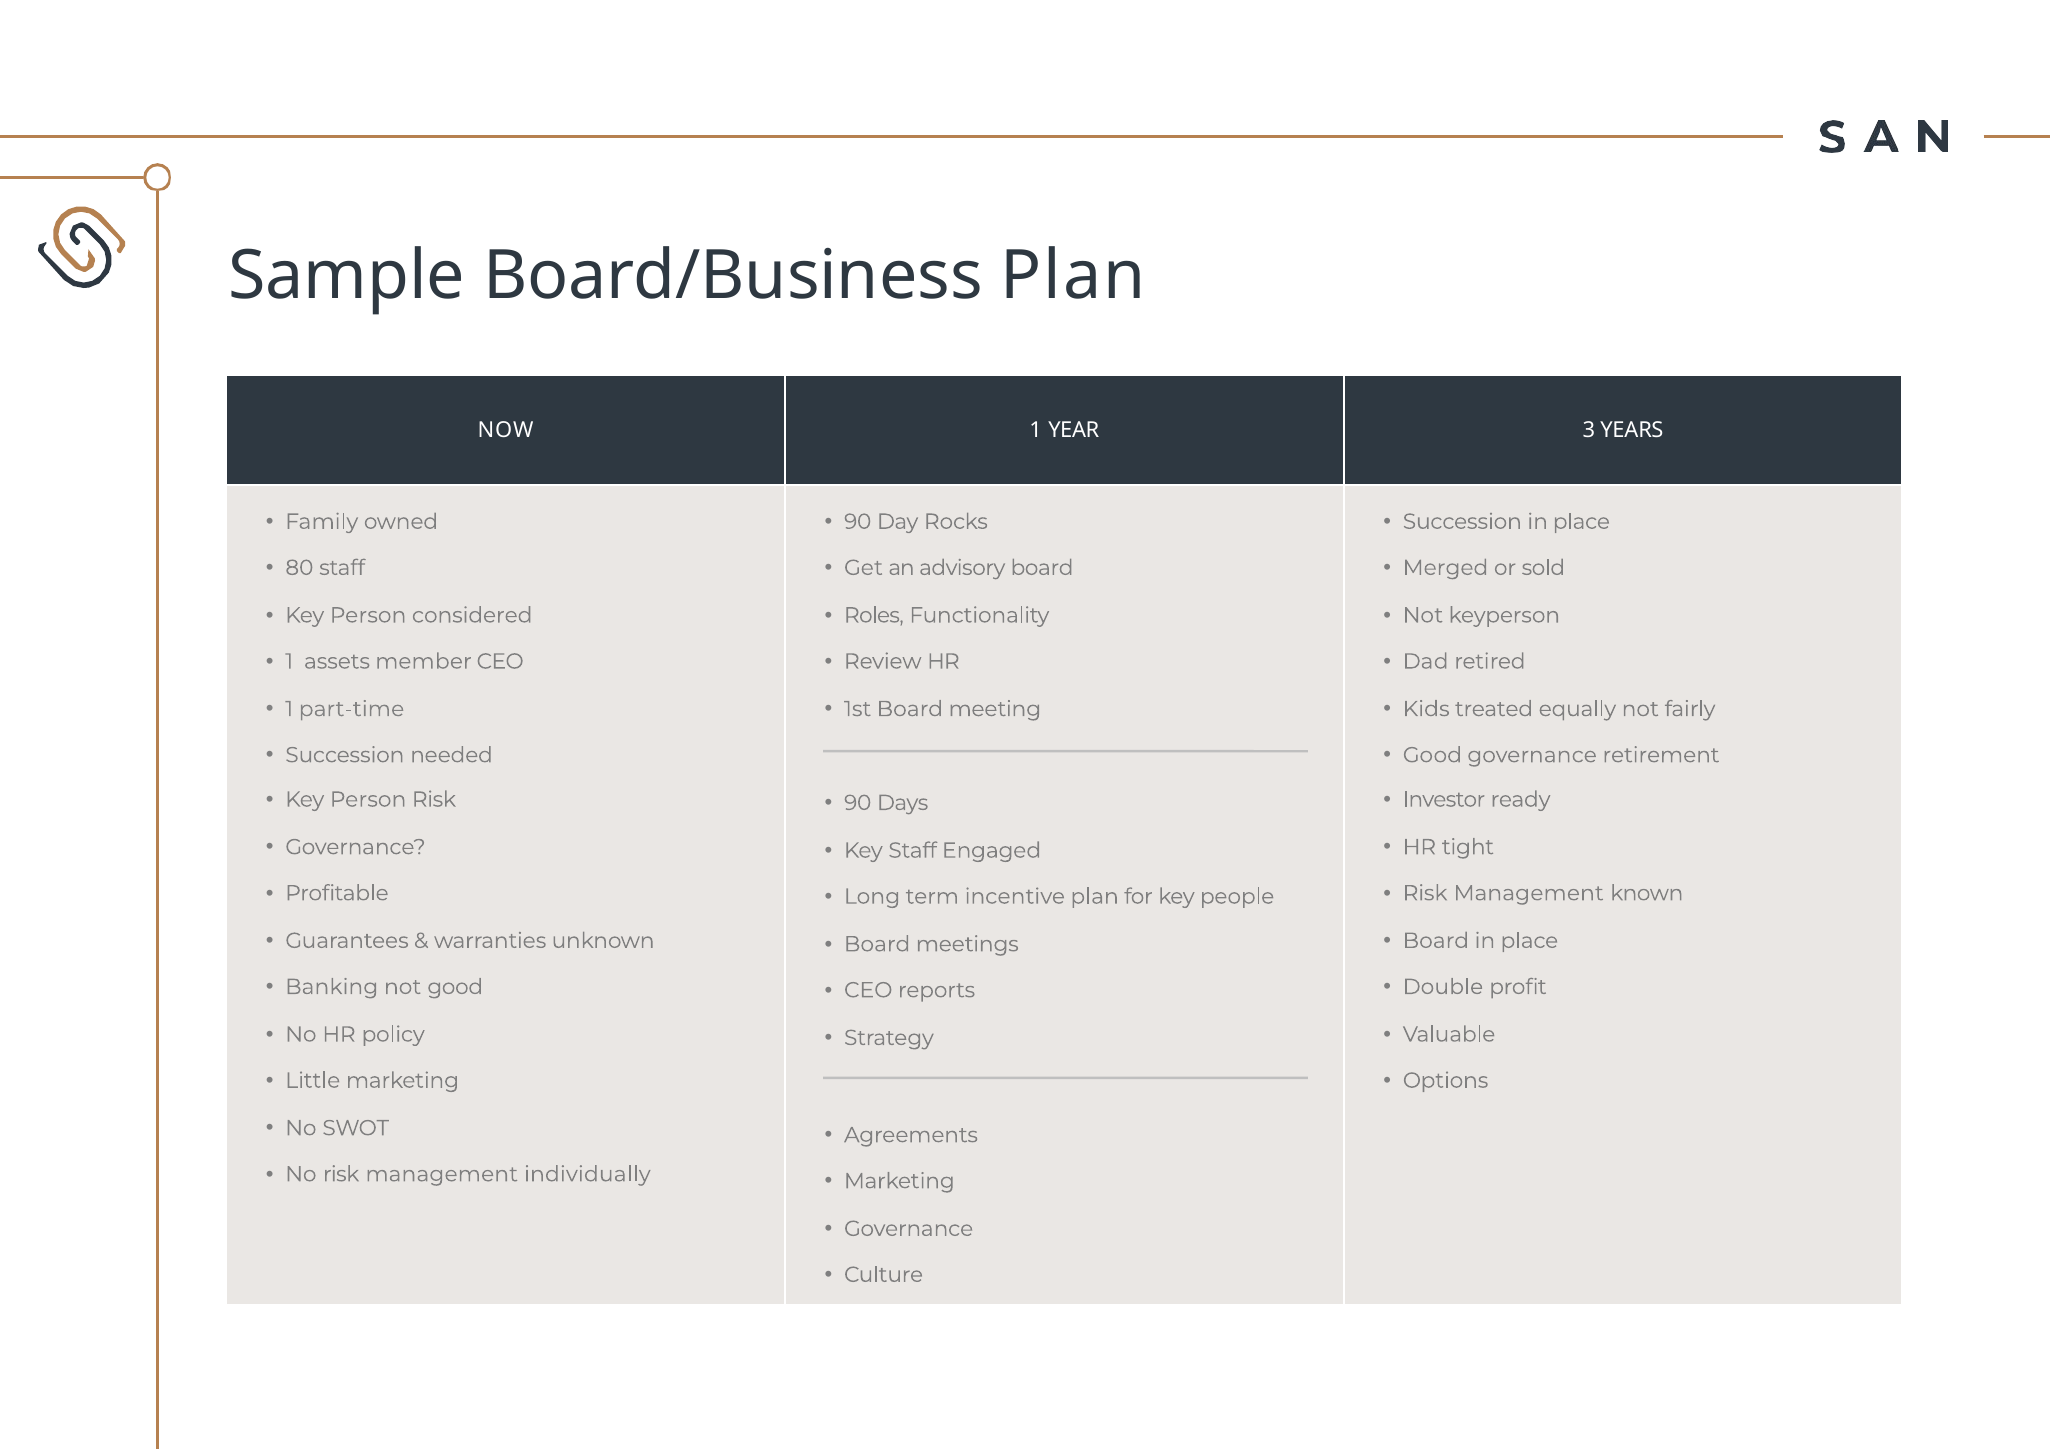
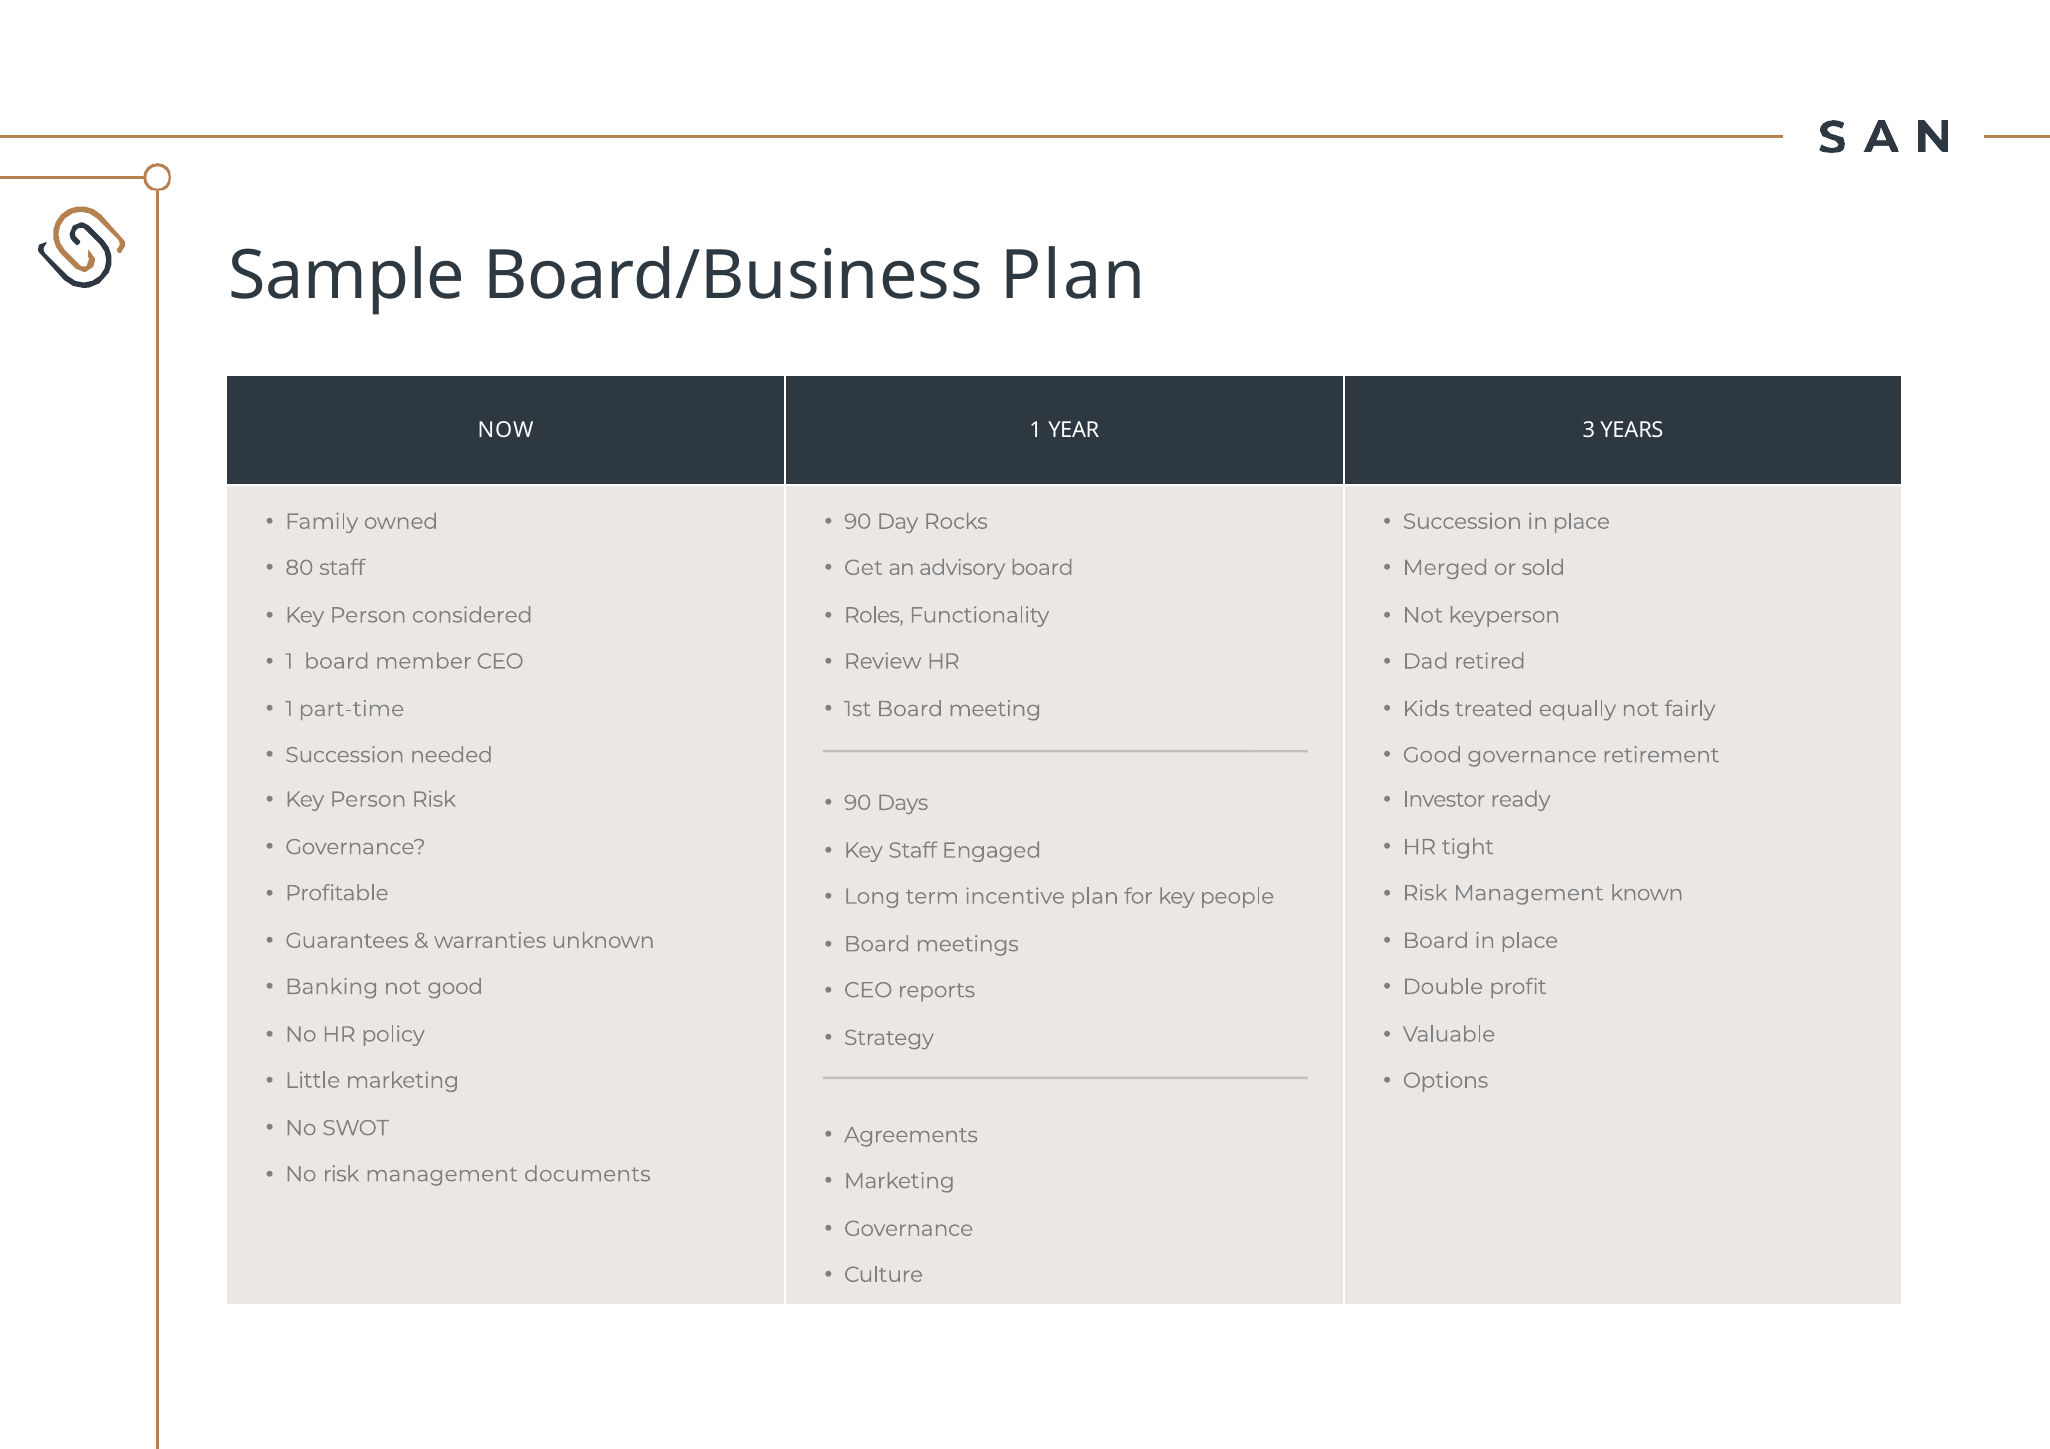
1 assets: assets -> board (337, 661)
individually: individually -> documents (587, 1174)
